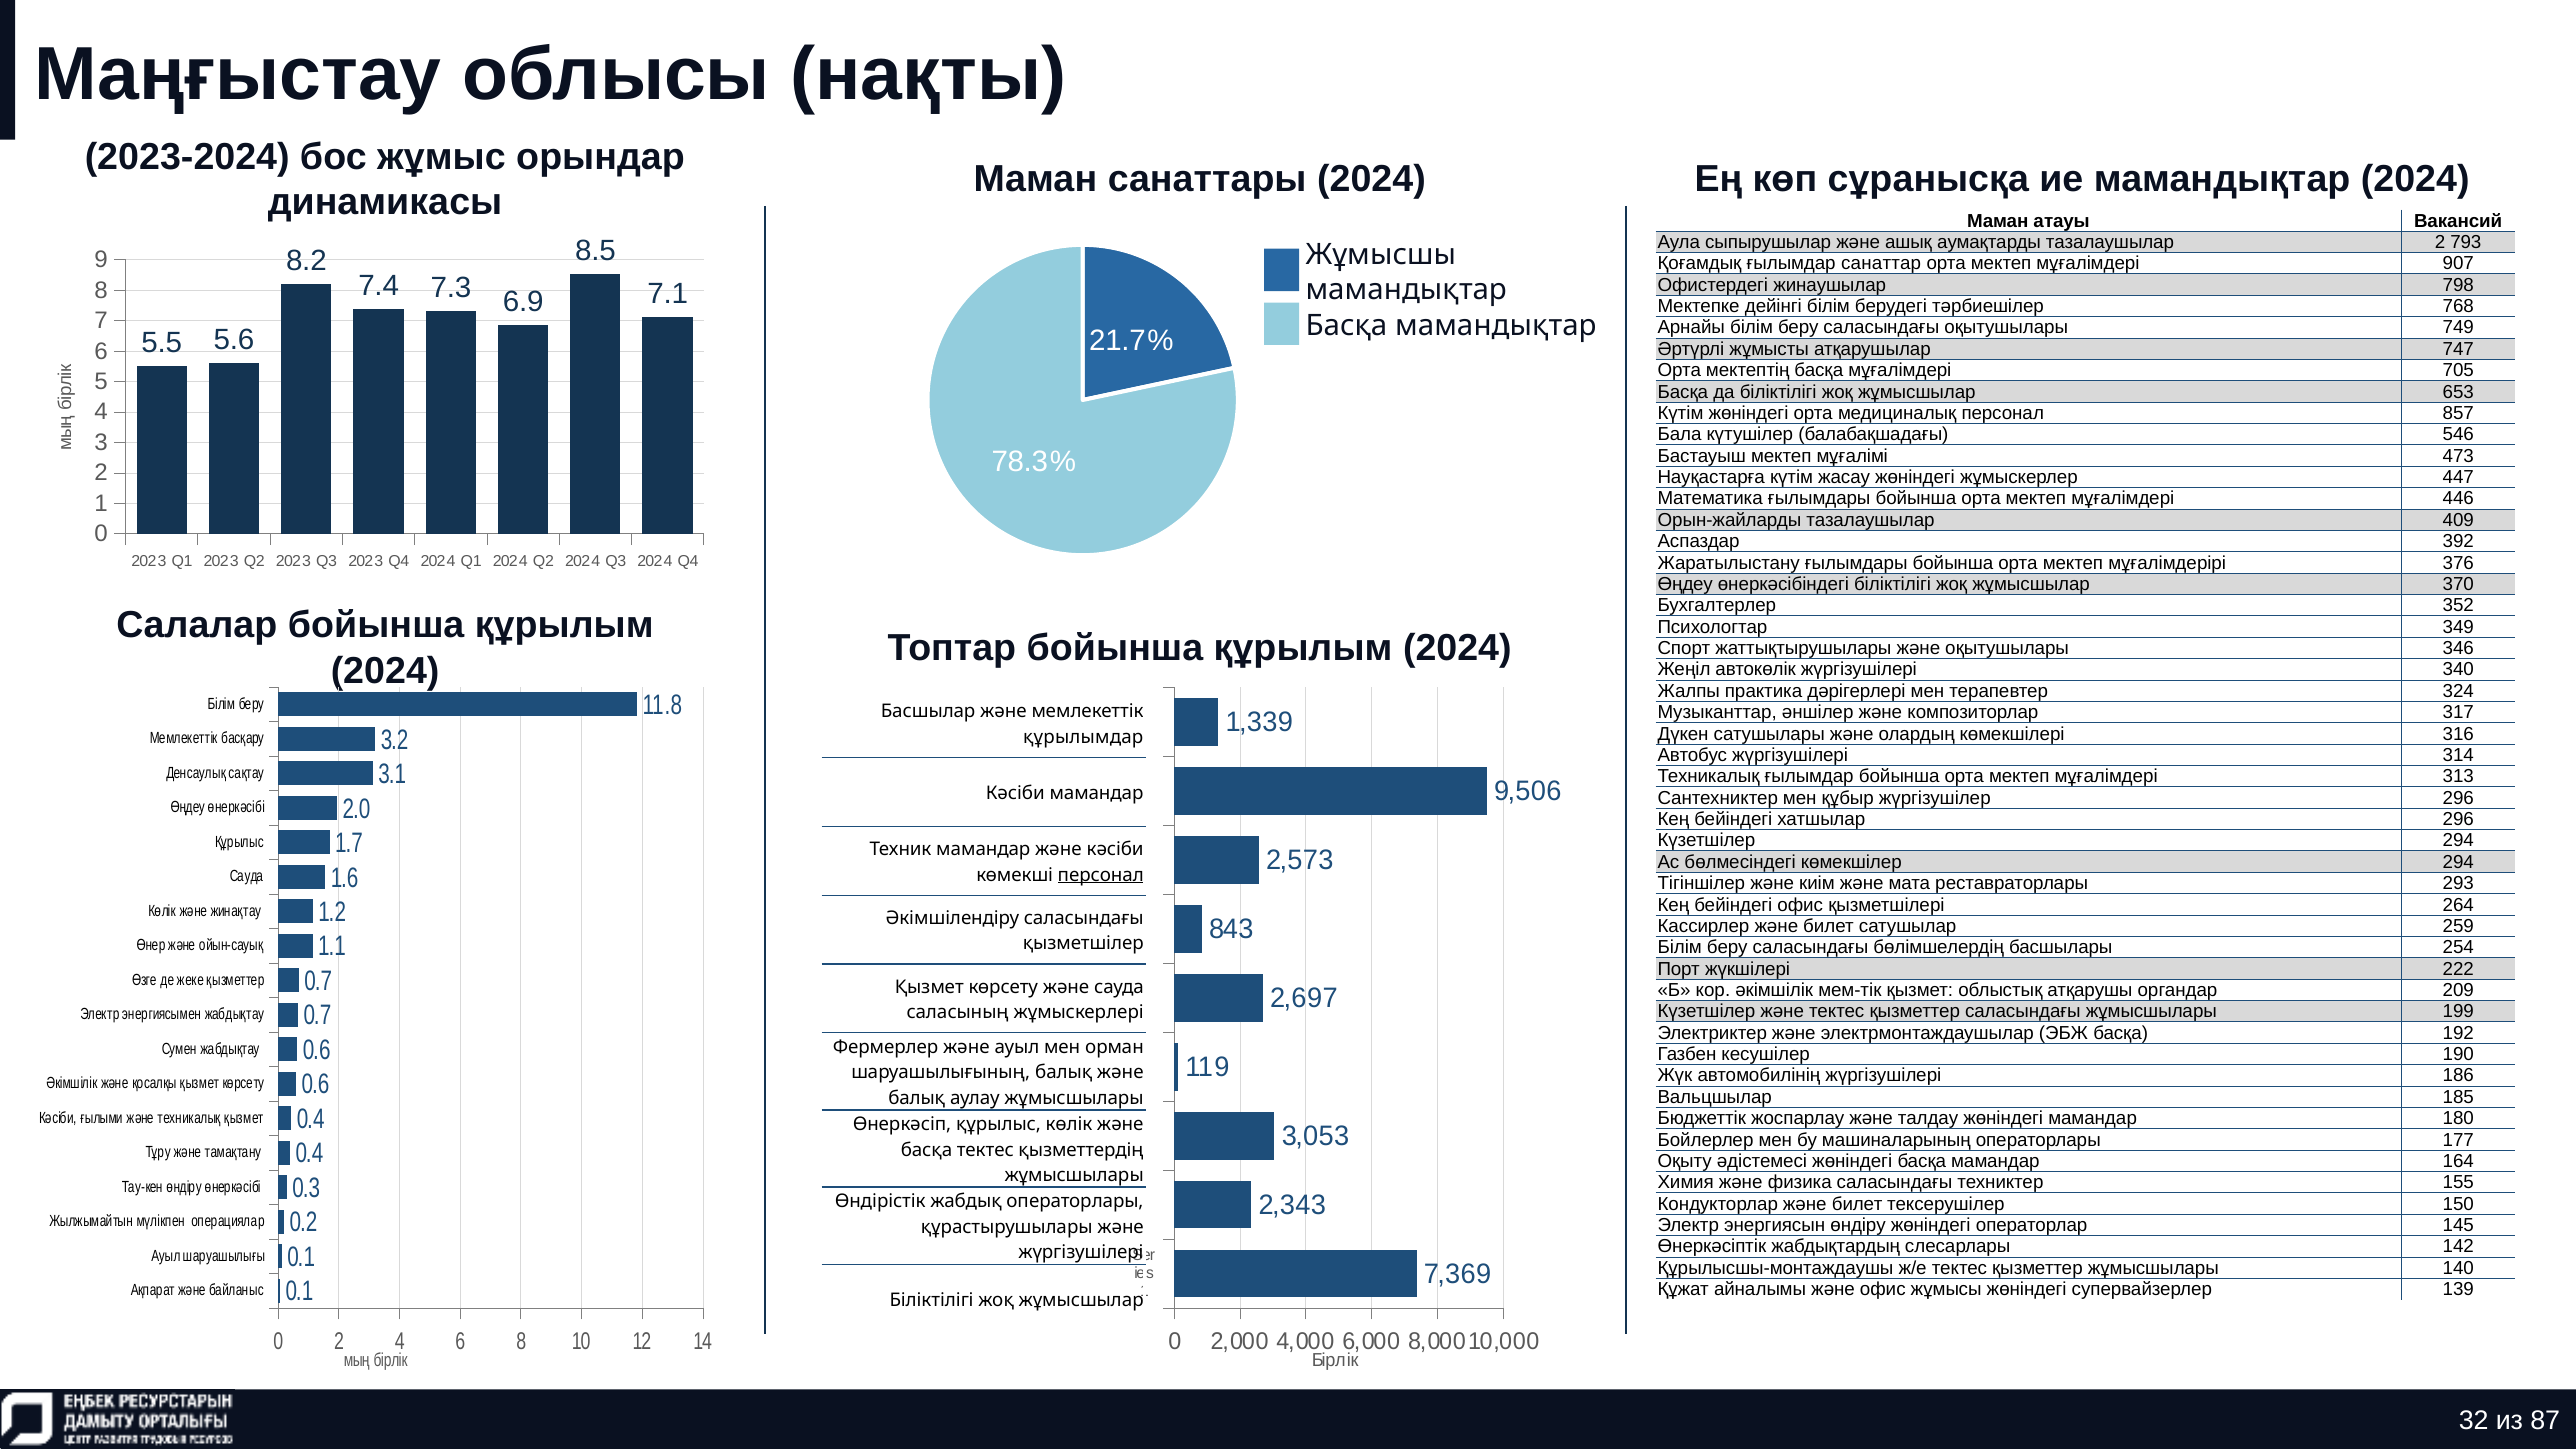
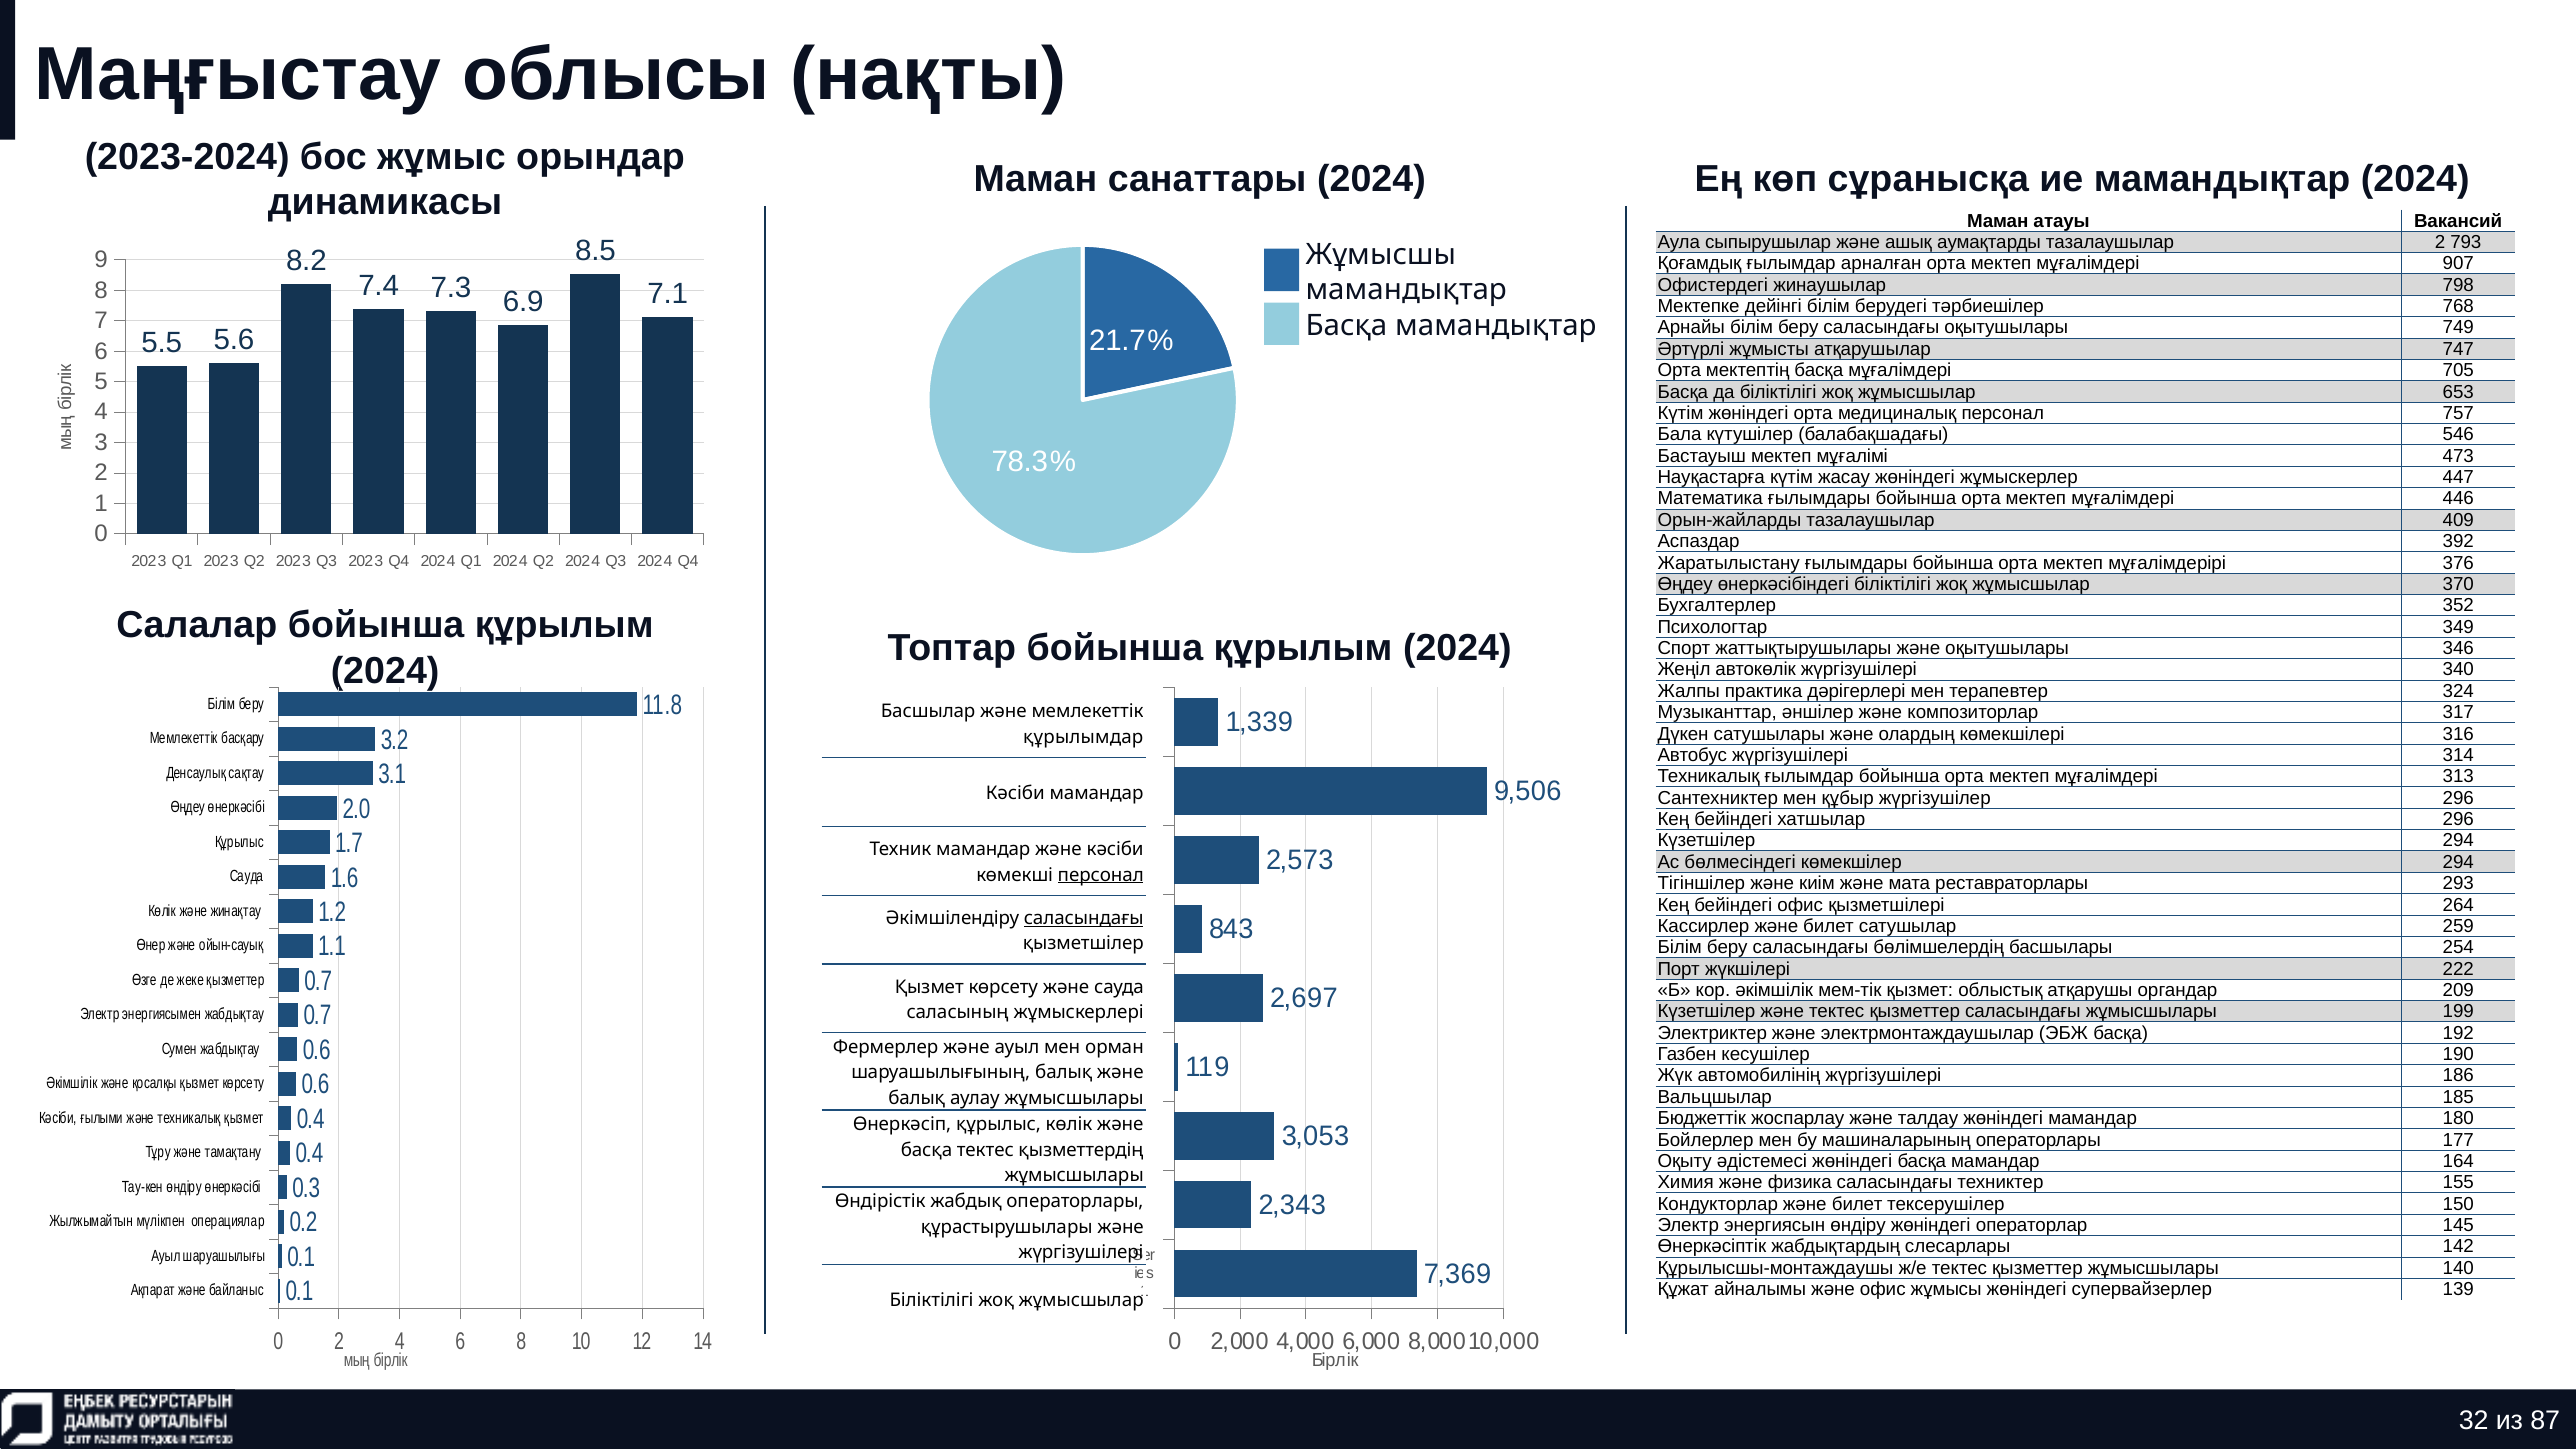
санаттар: санаттар -> арналған (1881, 264)
857: 857 -> 757 (2458, 413)
саласындағы underline: none -> present (1084, 918)
